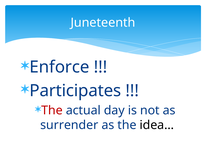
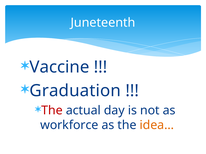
Enforce: Enforce -> Vaccine (59, 67)
Participates: Participates -> Graduation (75, 91)
surrender: surrender -> workforce (69, 125)
idea… colour: black -> orange (157, 125)
